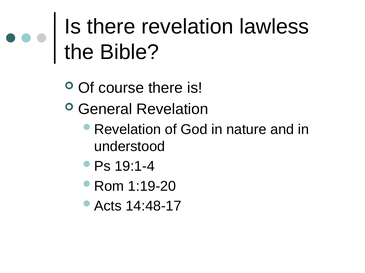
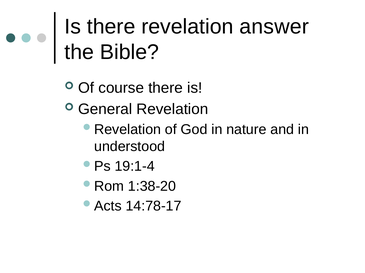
lawless: lawless -> answer (274, 27)
1:19-20: 1:19-20 -> 1:38-20 (152, 187)
14:48-17: 14:48-17 -> 14:78-17 (154, 206)
